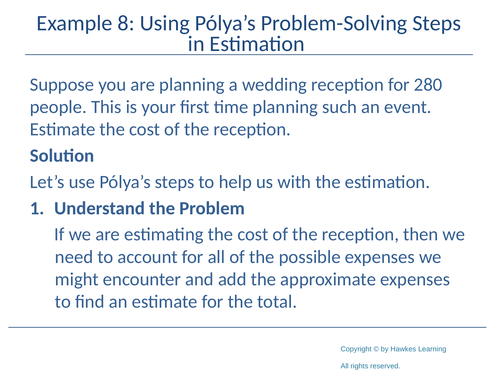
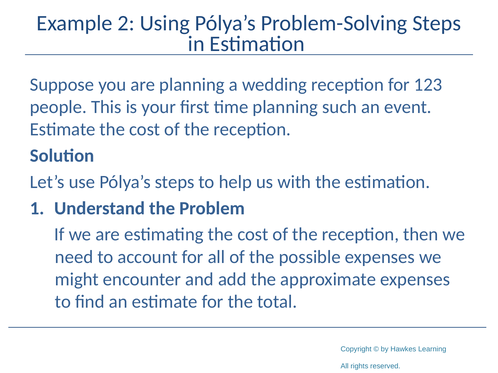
8: 8 -> 2 (126, 23)
280: 280 -> 123 (428, 85)
